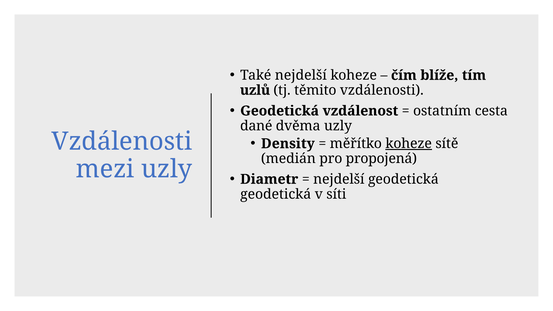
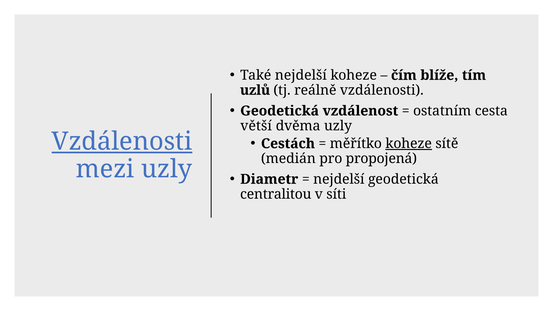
těmito: těmito -> reálně (315, 90)
dané: dané -> větší (256, 126)
Vzdálenosti underline: none -> present (122, 142)
Density: Density -> Cestách (288, 144)
geodetická: geodetická -> centralitou (276, 194)
